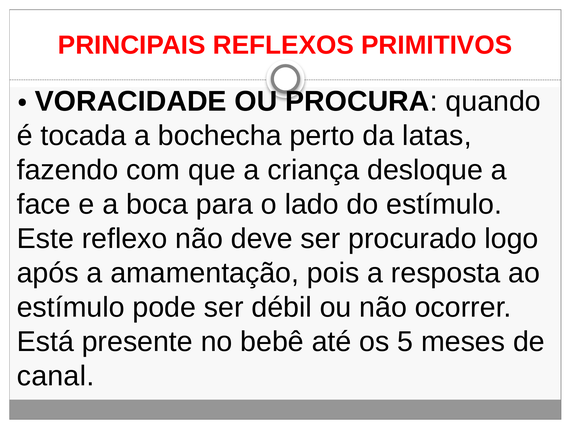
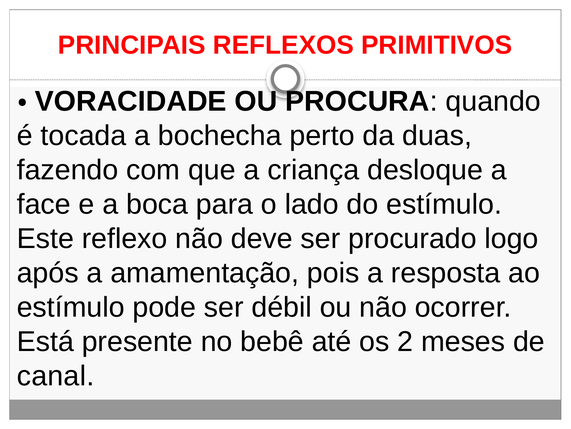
latas: latas -> duas (437, 135)
5: 5 -> 2 (405, 341)
